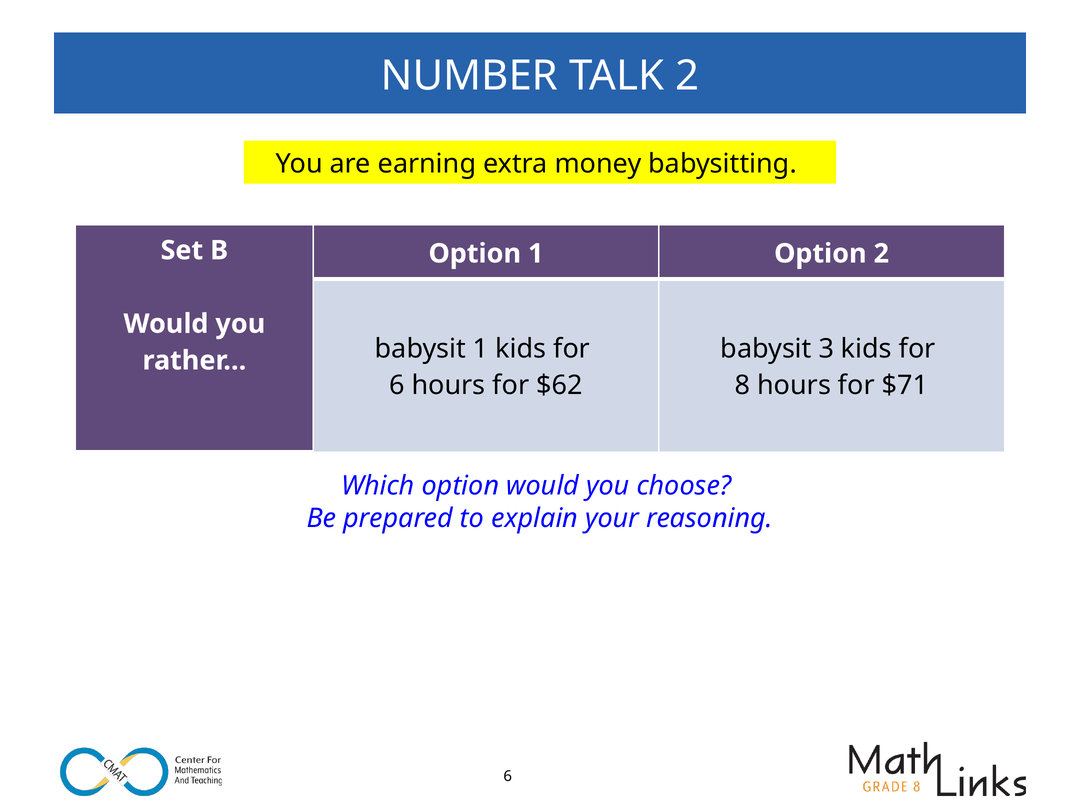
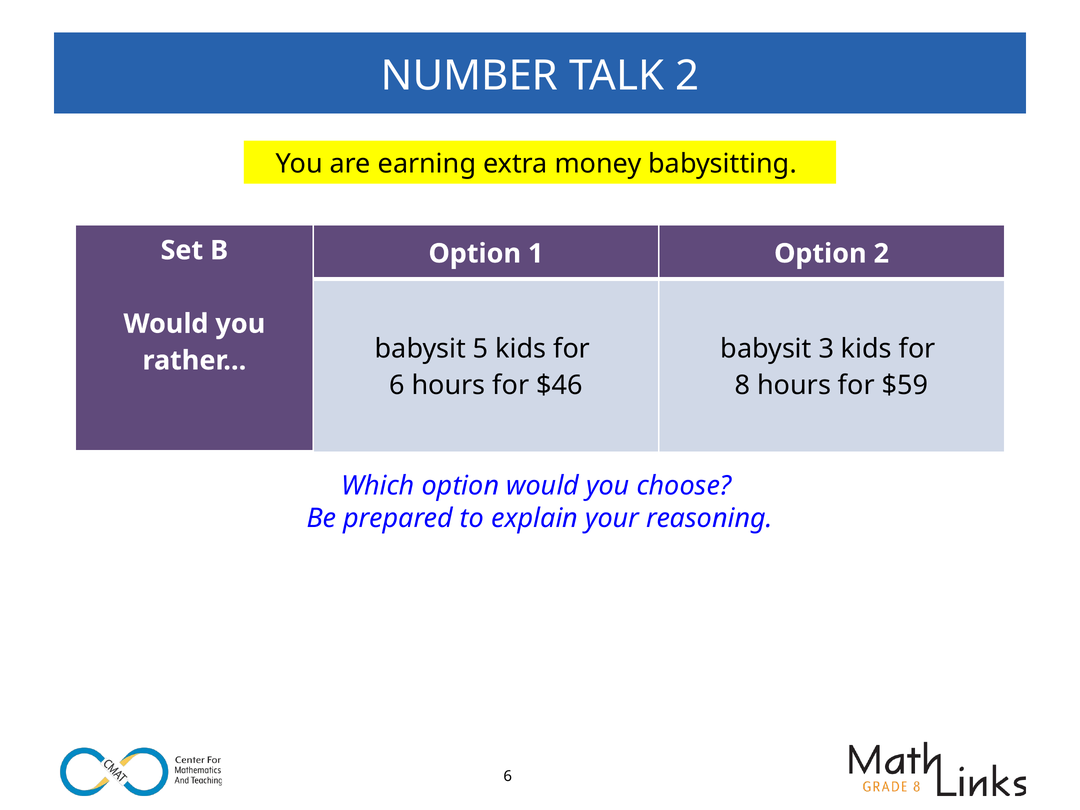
babysit 1: 1 -> 5 (481, 349)
$62: $62 -> $46 (559, 385)
$71: $71 -> $59 (905, 385)
